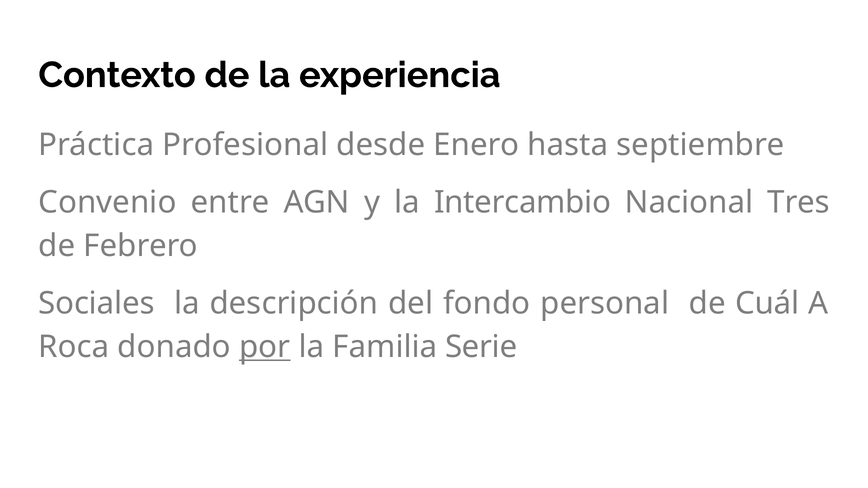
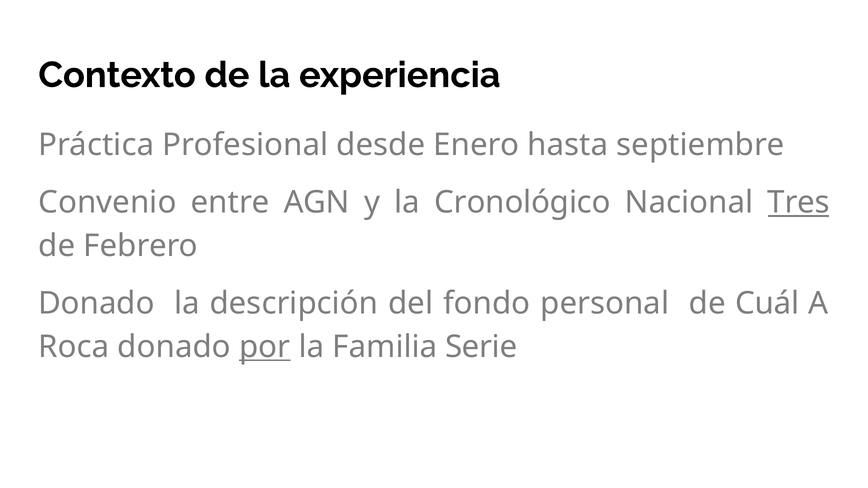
Intercambio: Intercambio -> Cronológico (523, 203)
Tres underline: none -> present (799, 203)
Sociales: Sociales -> Donado (96, 304)
